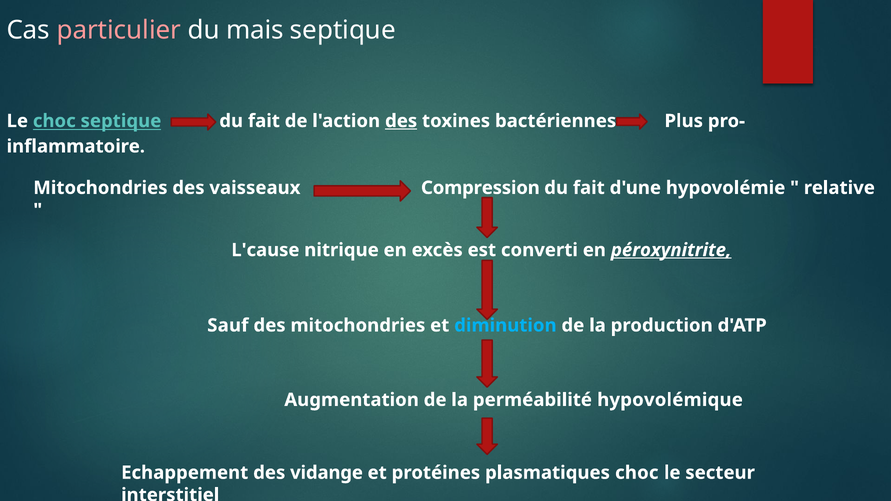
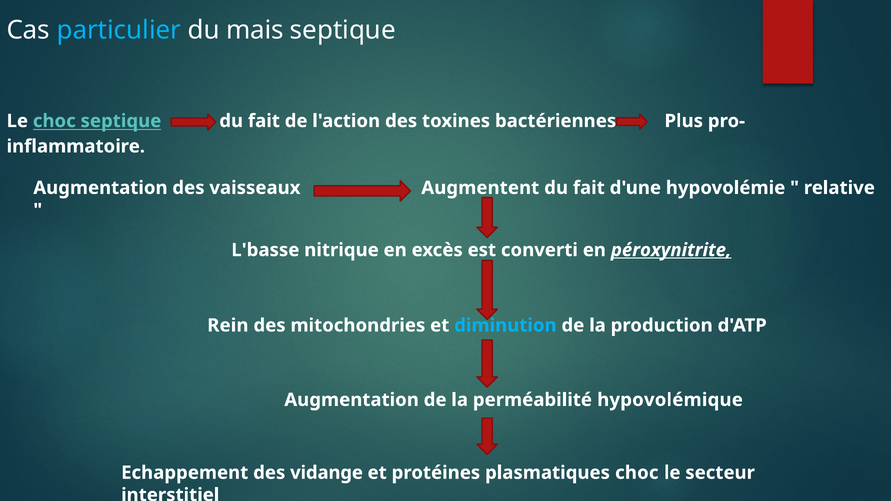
particulier colour: pink -> light blue (119, 30)
des underline: present -> none (401, 121)
Mitochondries: Mitochondries -> Augmentation (100, 188)
Compression: Compression -> Augmentent (480, 188)
L'cause: L'cause -> L'basse (265, 250)
Sauf: Sauf -> Rein (228, 326)
